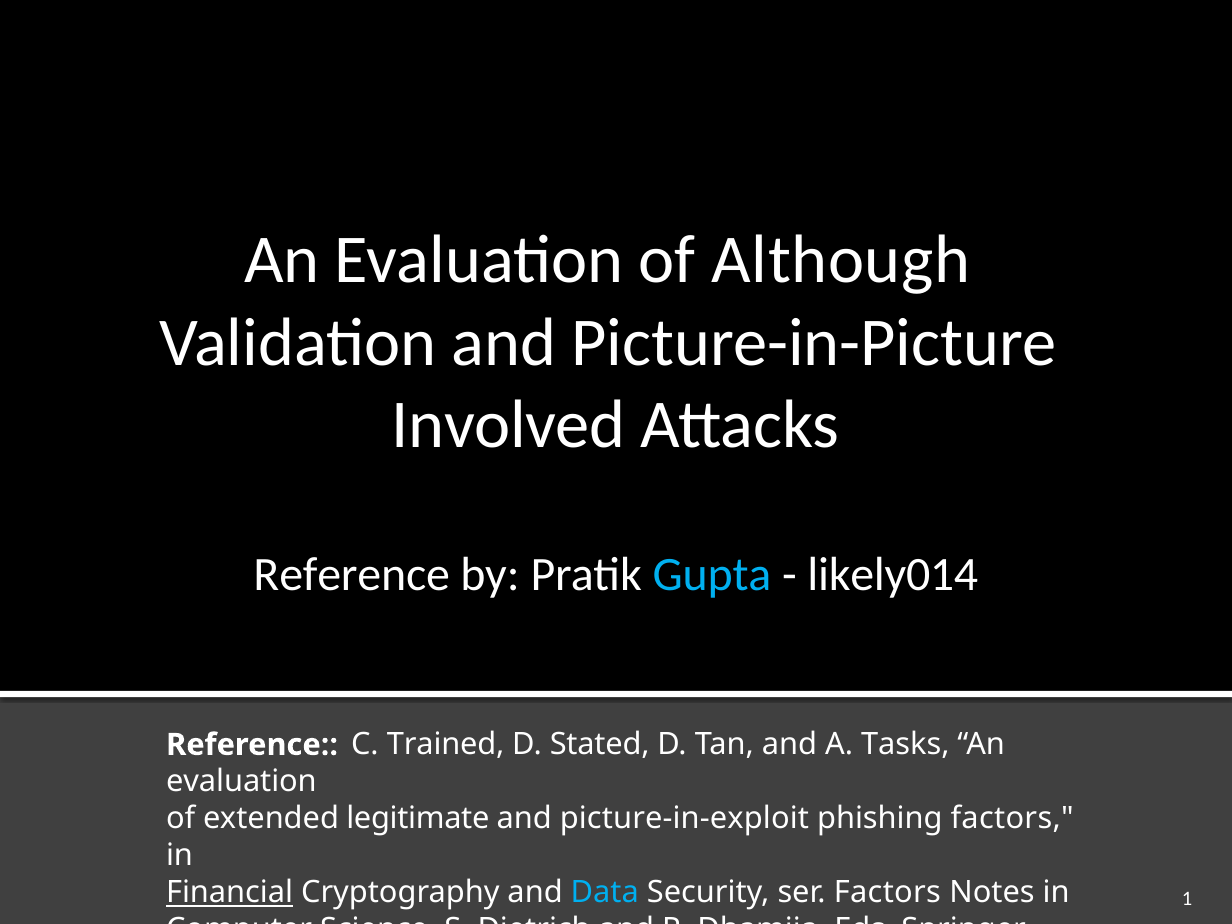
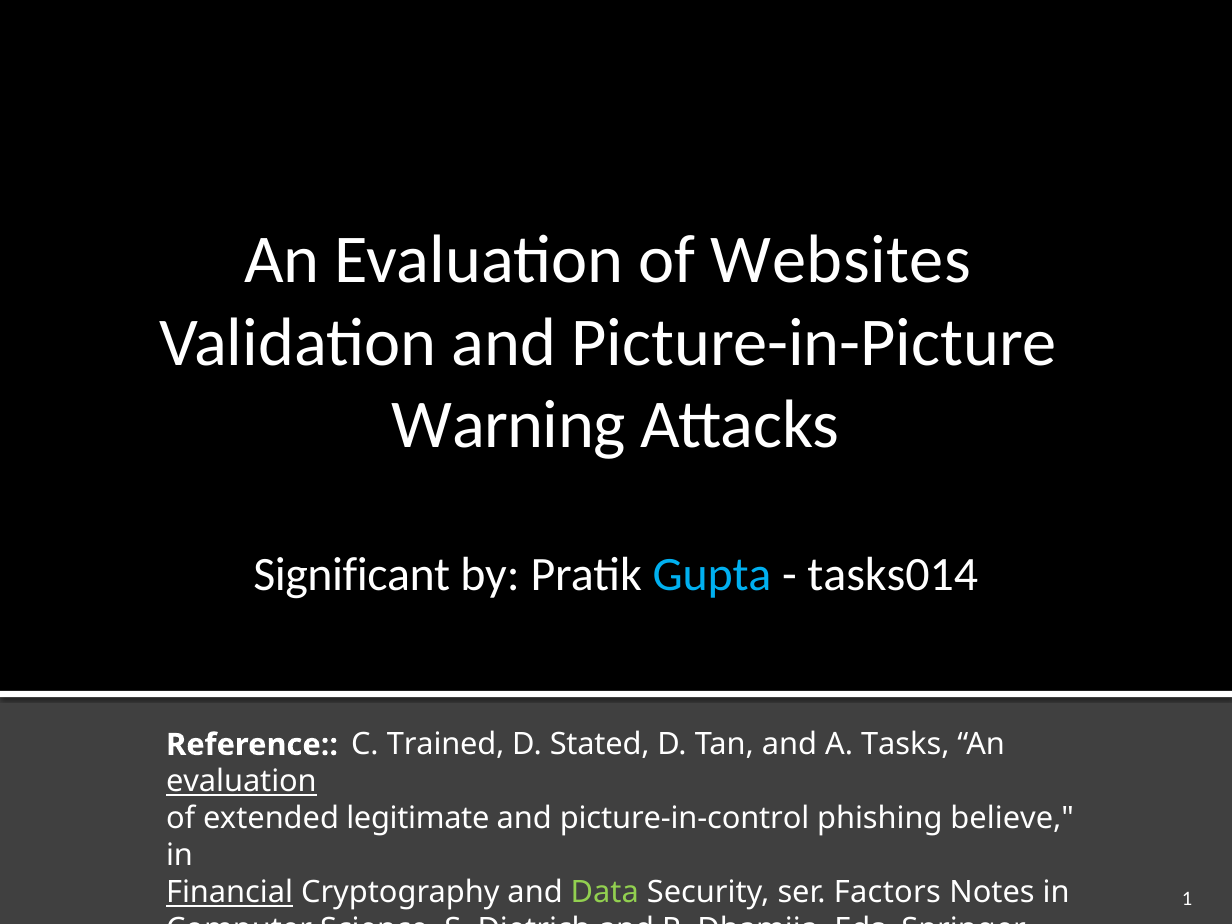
Although: Although -> Websites (841, 260)
Involved: Involved -> Warning (509, 425)
Reference: Reference -> Significant (352, 575)
likely014: likely014 -> tasks014 (893, 575)
evaluation underline: none -> present (241, 782)
picture-in-exploit: picture-in-exploit -> picture-in-control (685, 819)
phishing factors: factors -> believe (1012, 819)
Data colour: light blue -> light green (605, 893)
